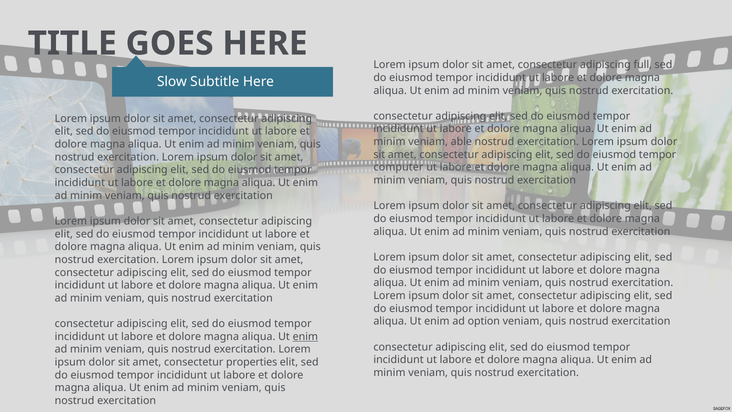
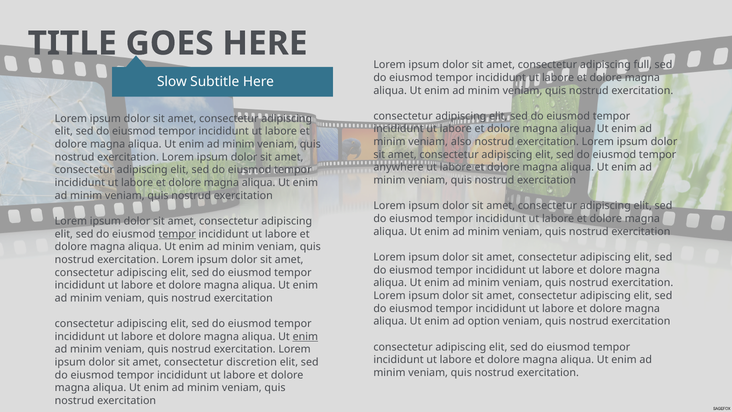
able: able -> also (461, 142)
computer: computer -> anywhere (398, 167)
tempor underline: none -> present (177, 234)
properties: properties -> discretion (252, 362)
